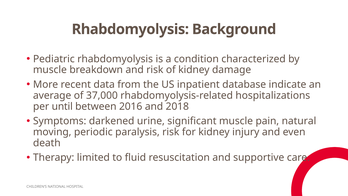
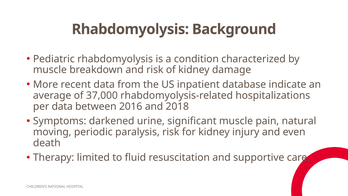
per until: until -> data (62, 106)
